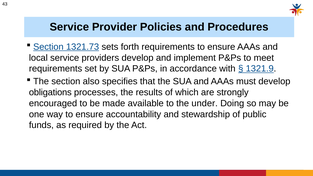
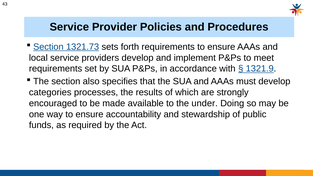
obligations: obligations -> categories (50, 92)
